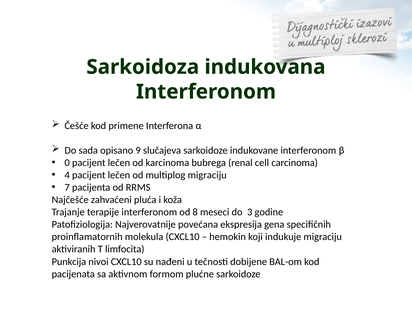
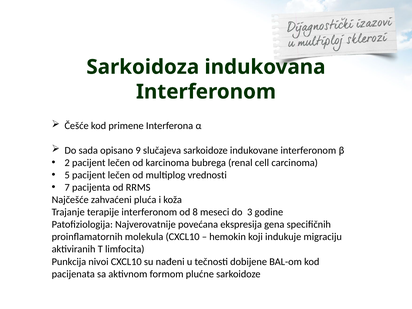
0: 0 -> 2 (67, 163)
4: 4 -> 5 (67, 175)
multiplog migraciju: migraciju -> vrednosti (207, 175)
